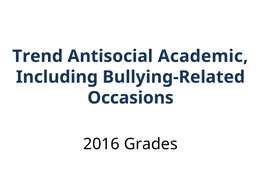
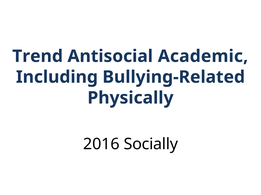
Occasions: Occasions -> Physically (130, 98)
Grades: Grades -> Socially (151, 145)
